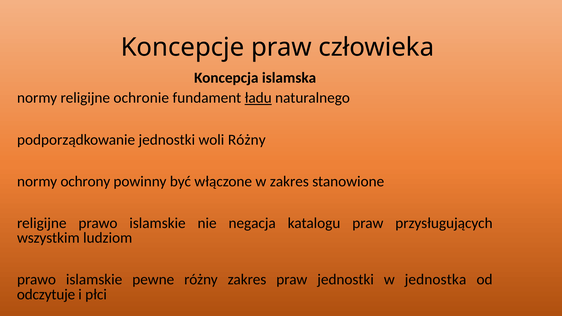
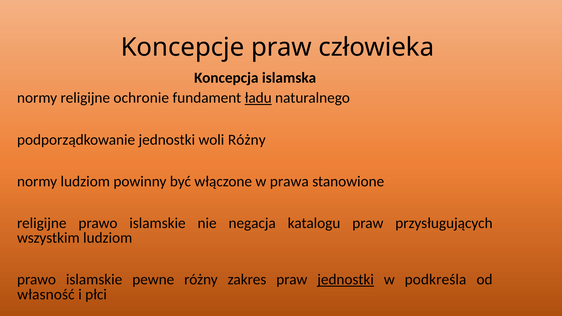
normy ochrony: ochrony -> ludziom (85, 181)
w zakres: zakres -> prawa (289, 181)
jednostki underline: none -> present (346, 280)
jednostka: jednostka -> podkreśla (436, 280)
odczytuje: odczytuje -> własność (46, 295)
